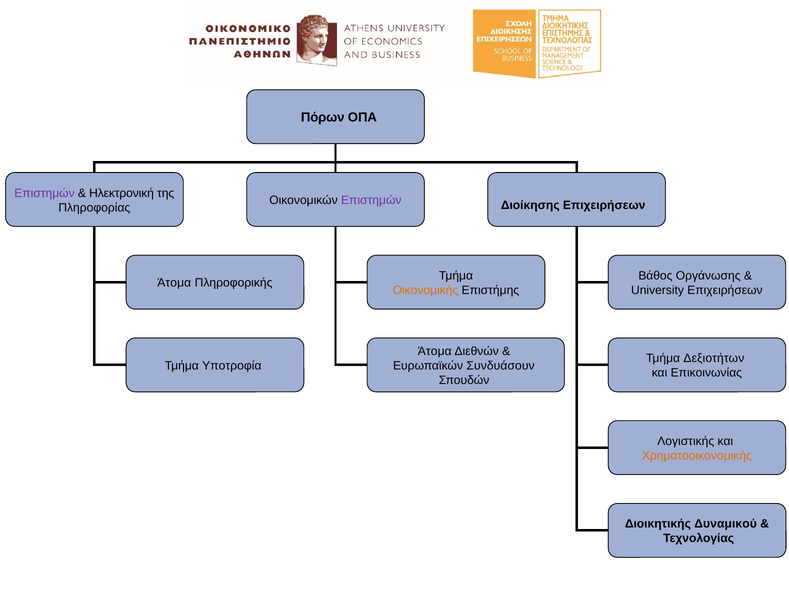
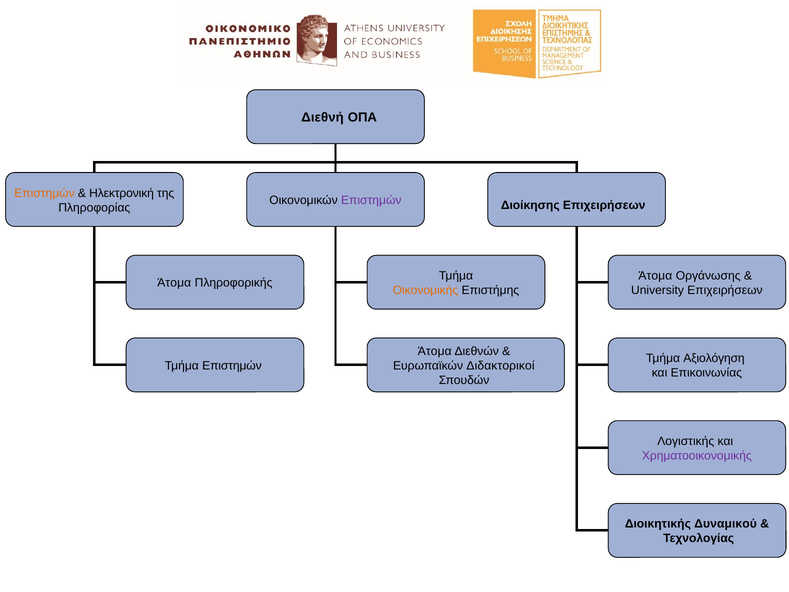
Πόρων: Πόρων -> Διεθνή (323, 118)
Επιστημών colour: purple -> orange (44, 193)
Βάθος: Βάθος -> Άτομα (655, 276)
Δεξιοτήτων: Δεξιοτήτων -> Αξιολόγηση (714, 358)
Τμήμα Υποτροφία: Υποτροφία -> Επιστημών (232, 366)
Συνδυάσουν: Συνδυάσουν -> Διδακτορικοί (501, 366)
Χρηματοοικονομικής colour: orange -> purple (697, 456)
